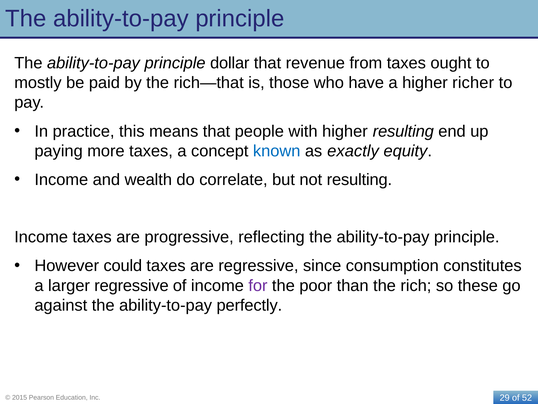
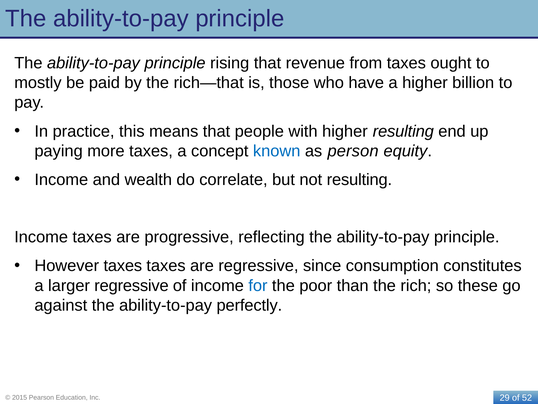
dollar: dollar -> rising (230, 63)
richer: richer -> billion (473, 83)
exactly: exactly -> person (353, 151)
However could: could -> taxes (123, 266)
for colour: purple -> blue (258, 285)
